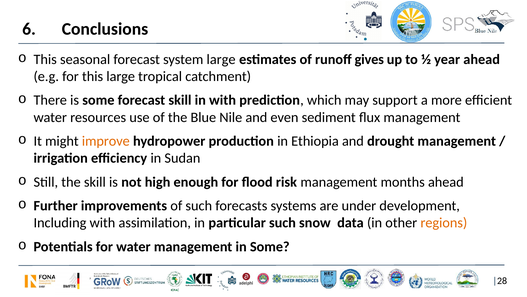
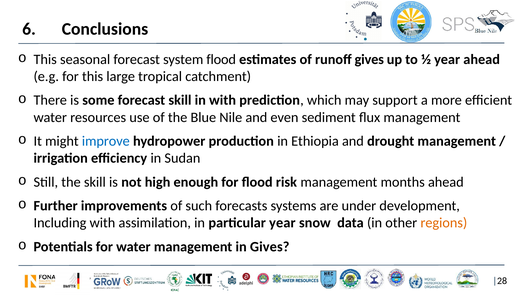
system large: large -> flood (221, 59)
improve colour: orange -> blue (106, 141)
particular such: such -> year (282, 222)
in Some: Some -> Gives (270, 246)
